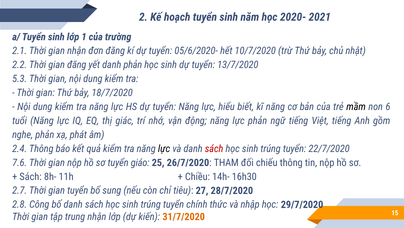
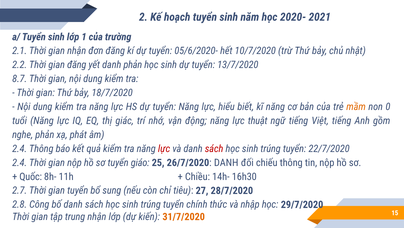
5.3: 5.3 -> 8.7 (20, 79)
mầm colour: black -> orange (356, 106)
6: 6 -> 0 (388, 106)
lực phản: phản -> thuật (258, 120)
lực colour: black -> red (164, 148)
7.6: 7.6 -> 2.4 (20, 162)
26/7/2020 THAM: THAM -> DANH (226, 162)
Sách: Sách -> Quốc (31, 176)
